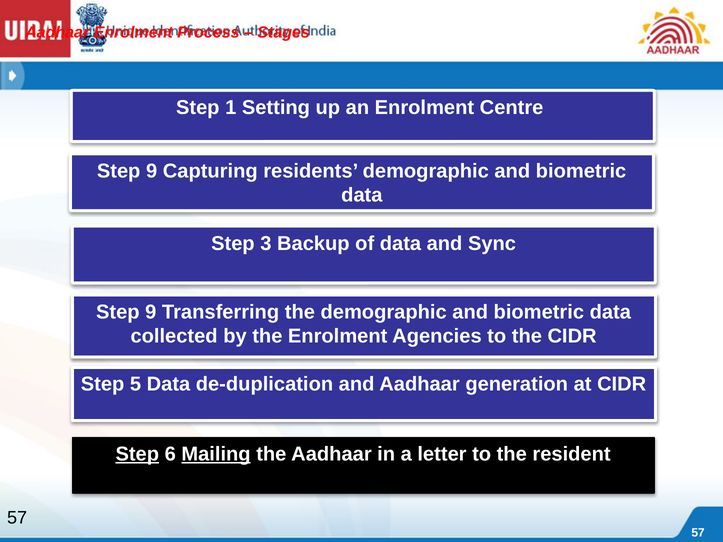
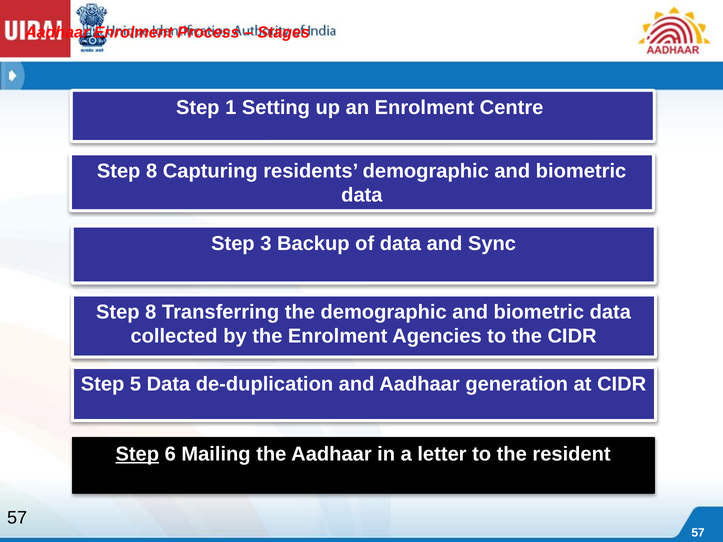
9: 9 -> 8 (152, 171)
9: 9 -> 8 (151, 312)
Mailing underline: present -> none (216, 454)
